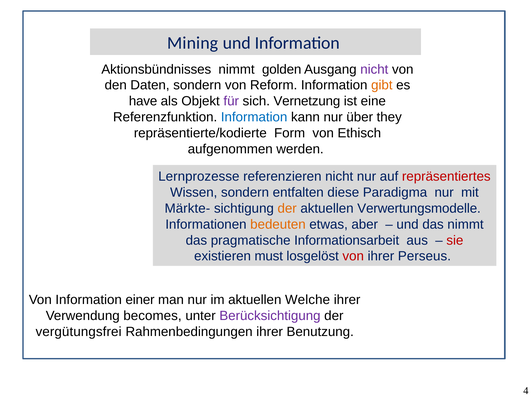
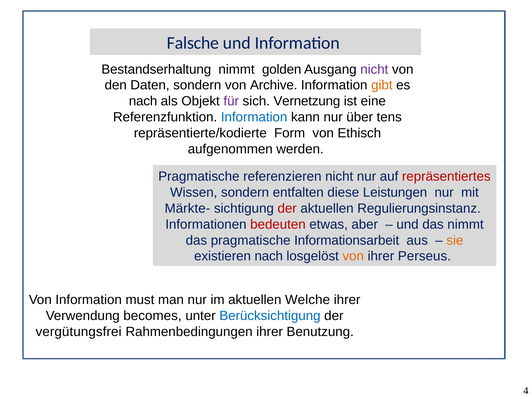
Mining: Mining -> Falsche (193, 43)
Aktionsbündnisses: Aktionsbündnisses -> Bestandserhaltung (156, 69)
Reform: Reform -> Archive (274, 85)
have: have -> nach (143, 101)
they: they -> tens (389, 117)
Lernprozesse: Lernprozesse -> Pragmatische (199, 176)
Paradigma: Paradigma -> Leistungen (395, 192)
der colour: orange -> red (287, 208)
Verwertungsmodelle: Verwertungsmodelle -> Regulierungsinstanz (419, 208)
bedeuten colour: orange -> red (278, 224)
sie colour: red -> orange (455, 240)
existieren must: must -> nach (269, 256)
von colour: red -> orange (353, 256)
einer: einer -> must (140, 300)
Berücksichtigung colour: purple -> blue (270, 316)
